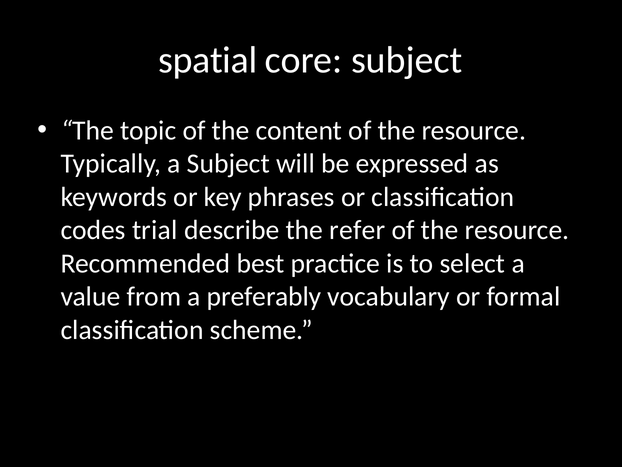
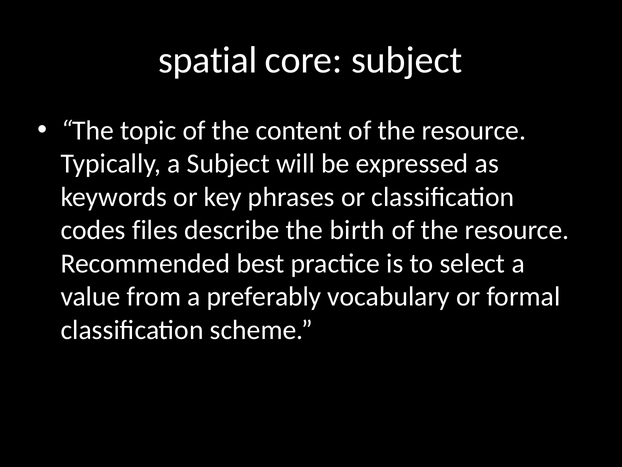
trial: trial -> files (155, 230)
refer: refer -> birth (357, 230)
